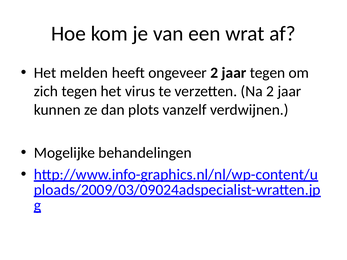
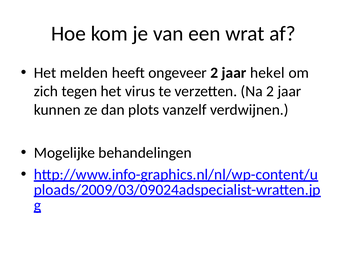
jaar tegen: tegen -> hekel (267, 73)
